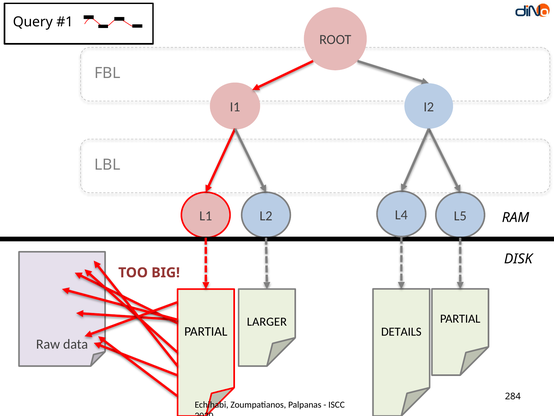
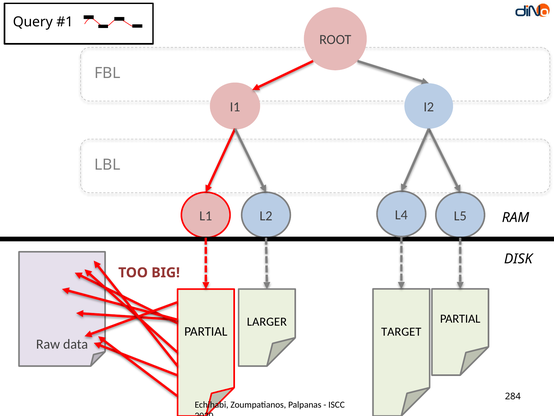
DETAILS: DETAILS -> TARGET (401, 331)
